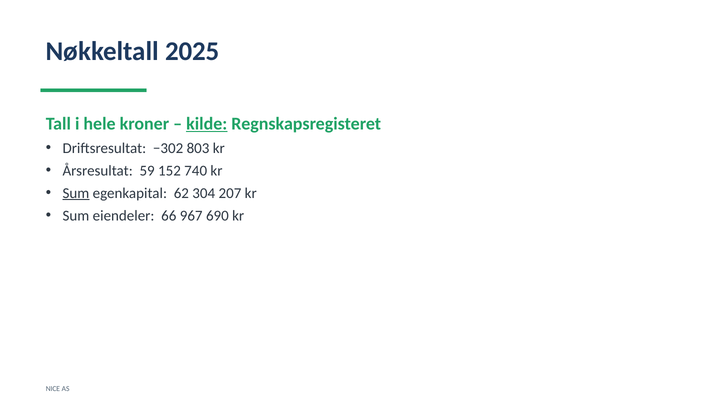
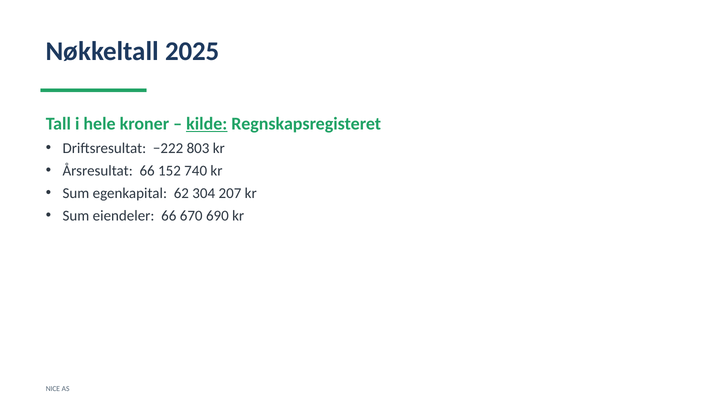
−302: −302 -> −222 (168, 148)
Årsresultat 59: 59 -> 66 (147, 170)
Sum underline: present -> none (76, 193)
967: 967 -> 670 (191, 215)
